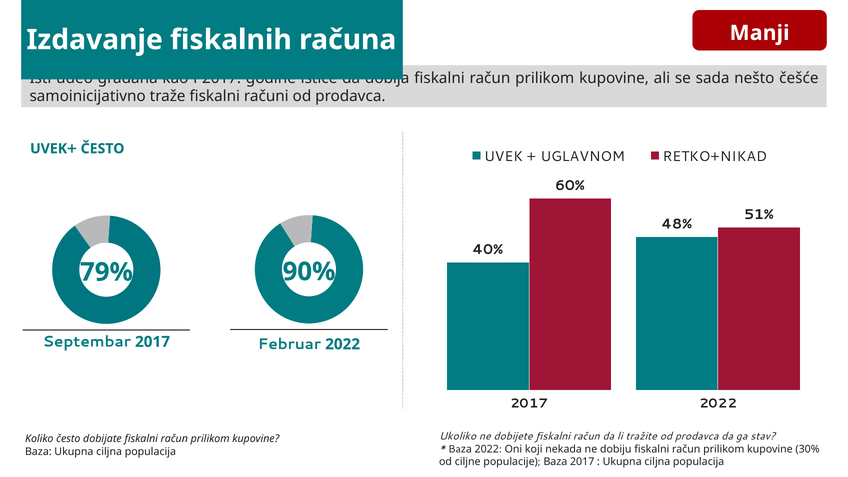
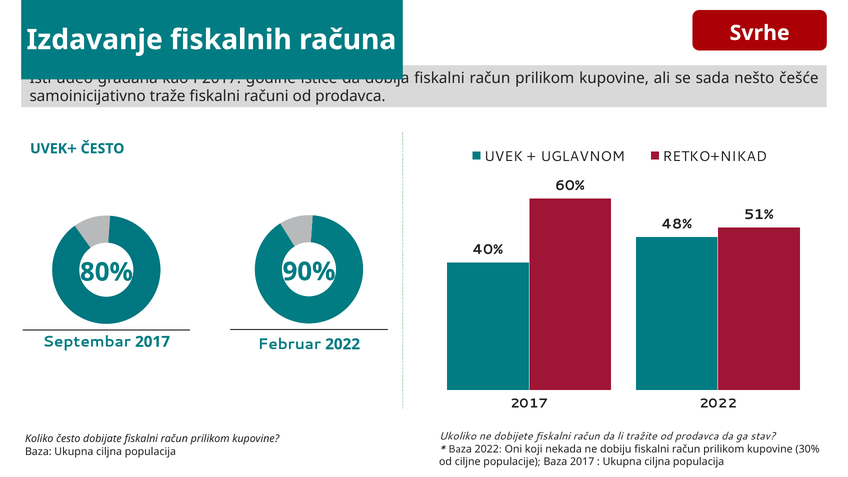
Manji: Manji -> Svrhe (760, 33)
79%: 79% -> 80% (106, 272)
